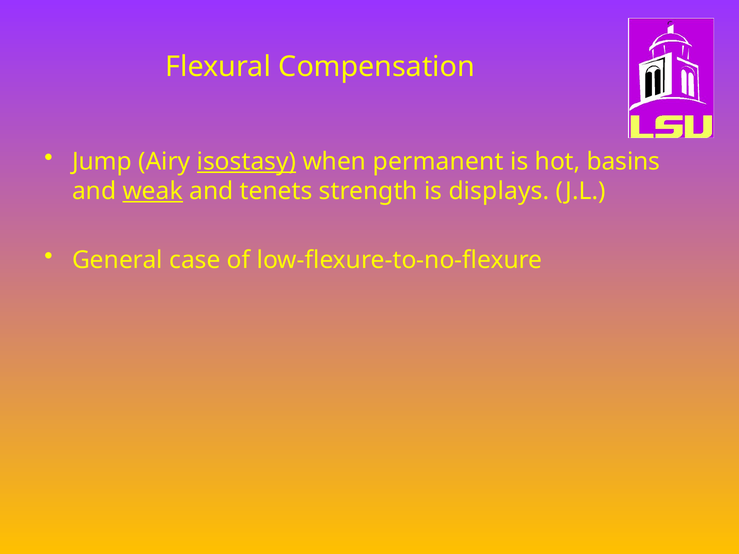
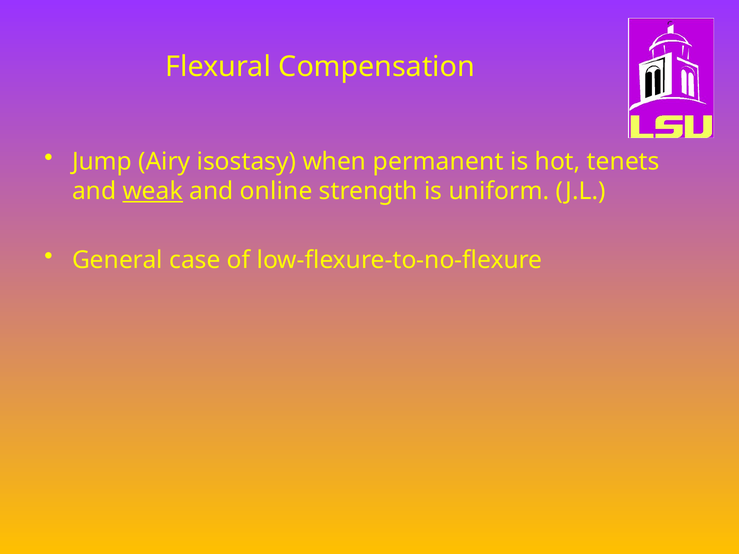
isostasy underline: present -> none (246, 162)
basins: basins -> tenets (623, 162)
tenets: tenets -> online (276, 191)
displays: displays -> uniform (499, 191)
